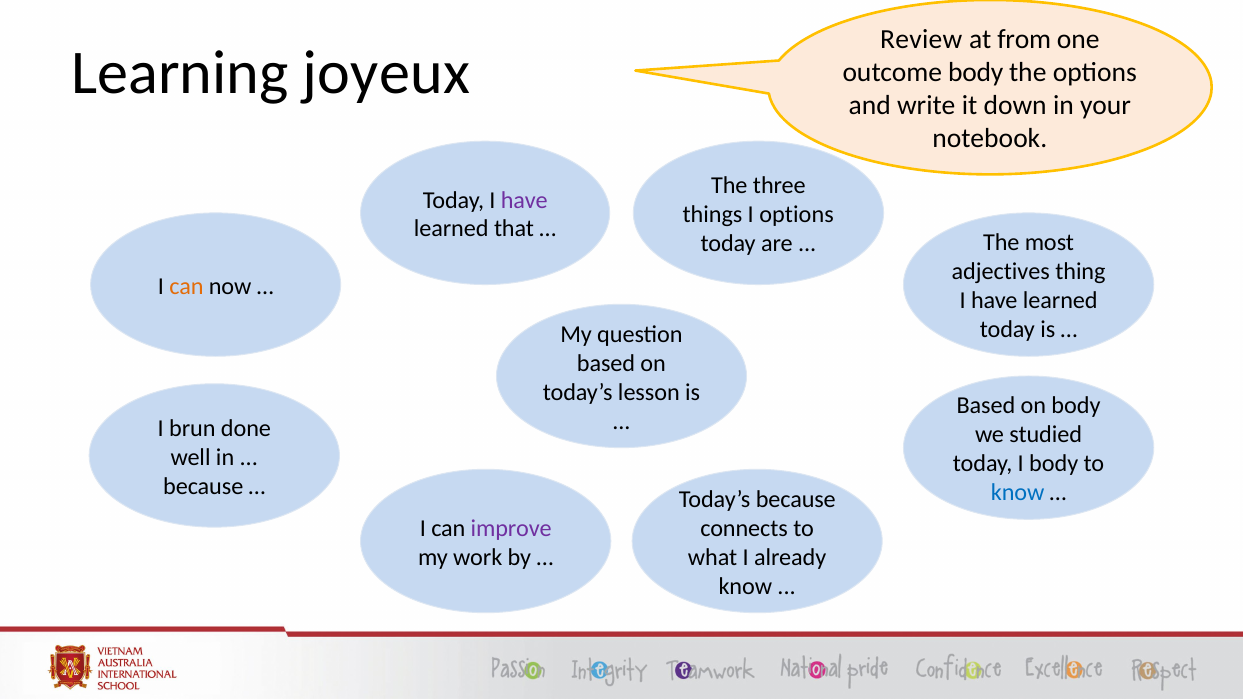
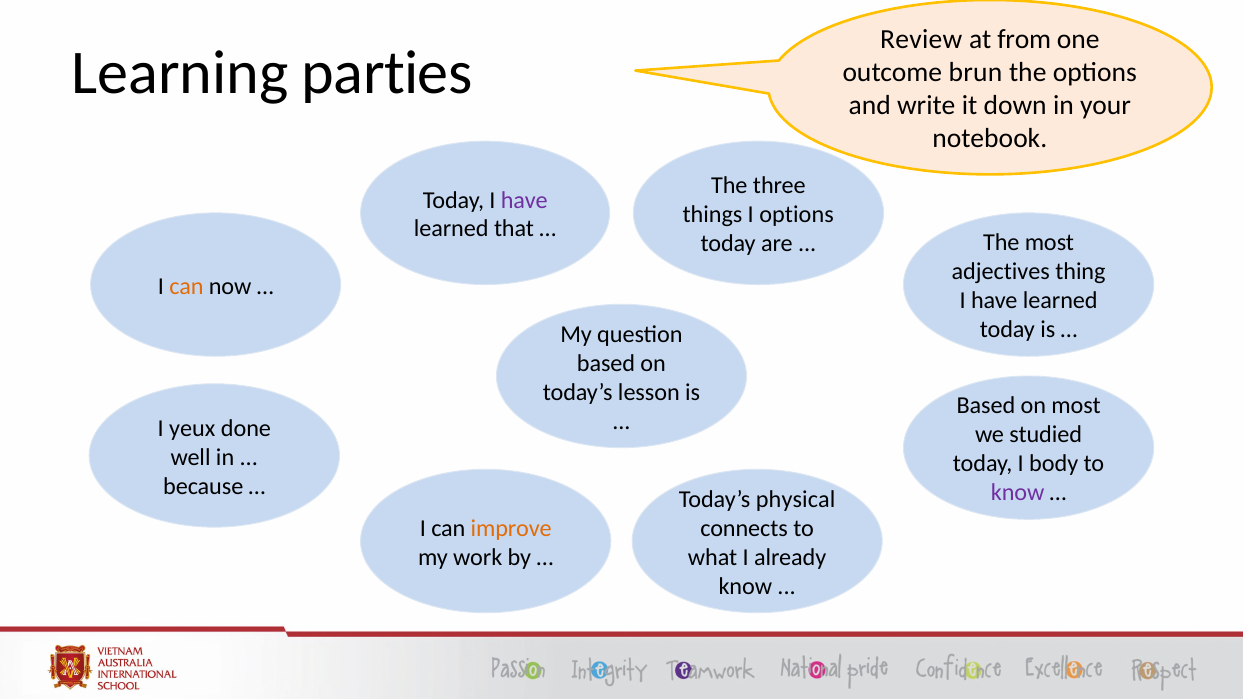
joyeux: joyeux -> parties (387, 73)
outcome body: body -> brun (975, 73)
on body: body -> most (1076, 406)
brun: brun -> yeux (192, 428)
know colour: blue -> purple (1018, 493)
Today’s because: because -> physical (796, 499)
improve colour: purple -> orange (511, 528)
